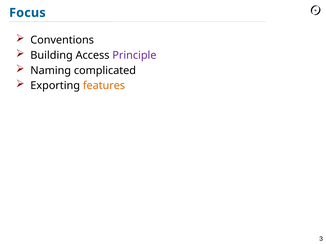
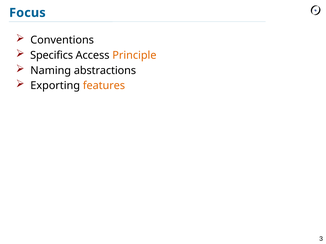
Building: Building -> Specifics (52, 55)
Principle colour: purple -> orange (134, 55)
complicated: complicated -> abstractions (105, 71)
